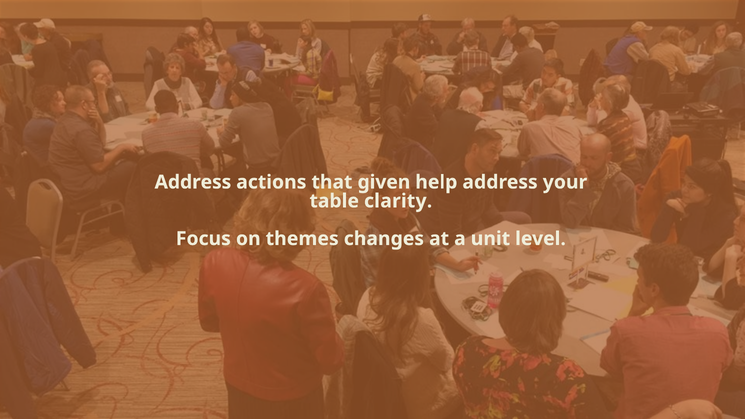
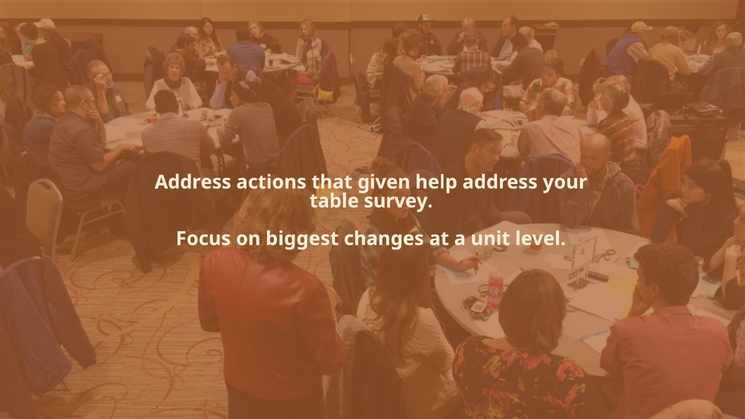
clarity: clarity -> survey (398, 201)
themes: themes -> biggest (302, 239)
